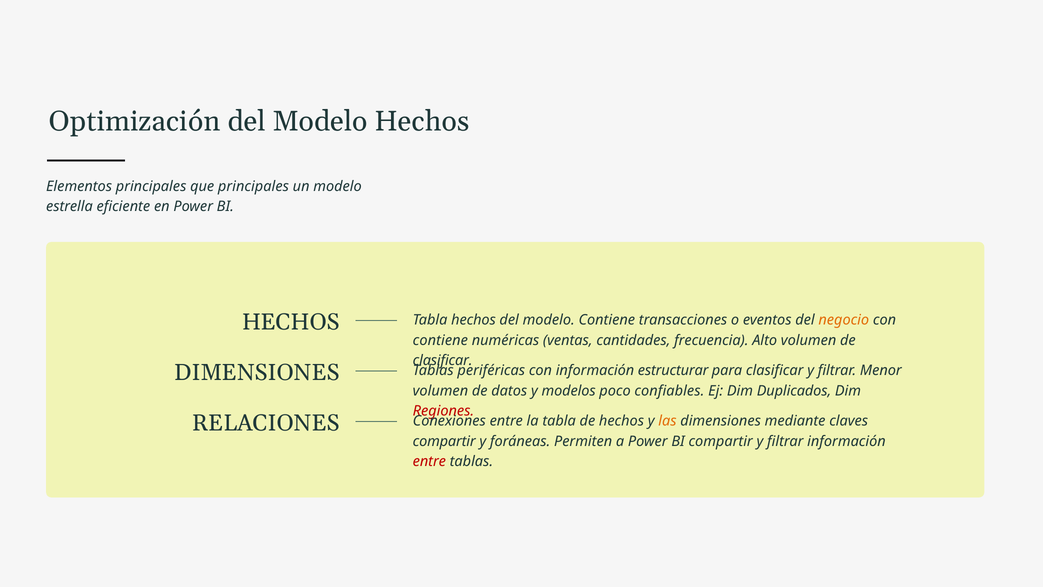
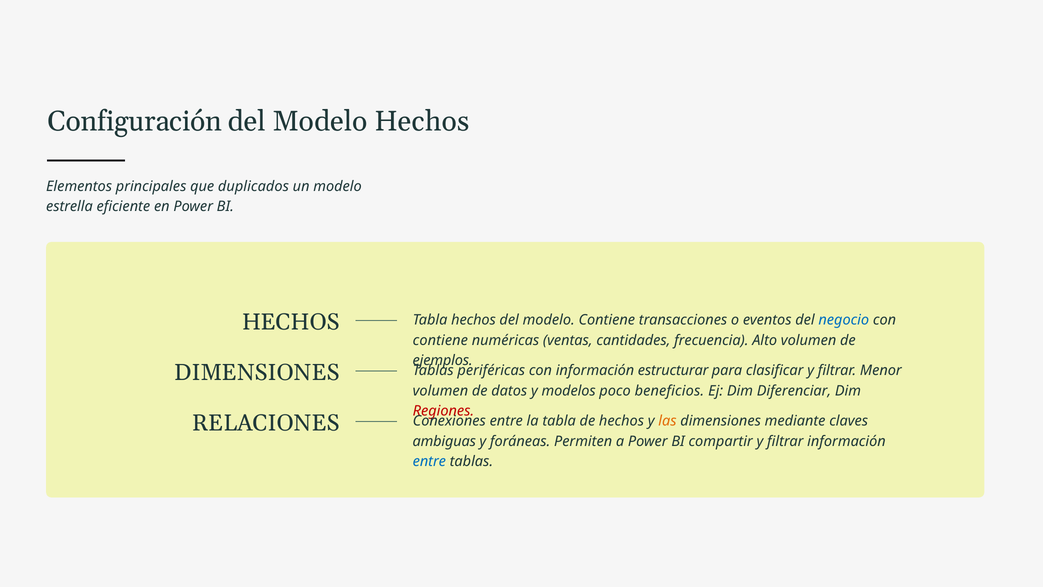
Optimización: Optimización -> Configuración (135, 121)
que principales: principales -> duplicados (253, 186)
negocio colour: orange -> blue (844, 320)
clasificar: clasificar -> ejemplos (443, 360)
confiables: confiables -> beneficios (669, 391)
Duplicados: Duplicados -> Diferenciar (794, 391)
compartir: compartir -> ambiguas (444, 441)
entre colour: red -> blue (429, 461)
